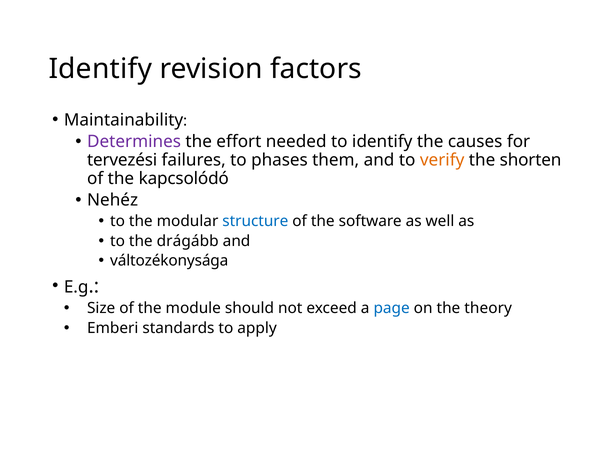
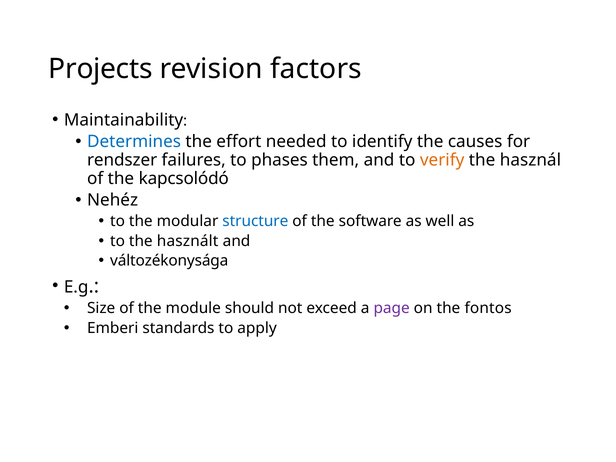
Identify: Identify -> Projects (101, 69)
Determines colour: purple -> blue (134, 142)
tervezési: tervezési -> rendszer (122, 160)
shorten: shorten -> használ (530, 160)
drágább: drágább -> használt (188, 241)
page colour: blue -> purple (392, 308)
theory: theory -> fontos (488, 308)
